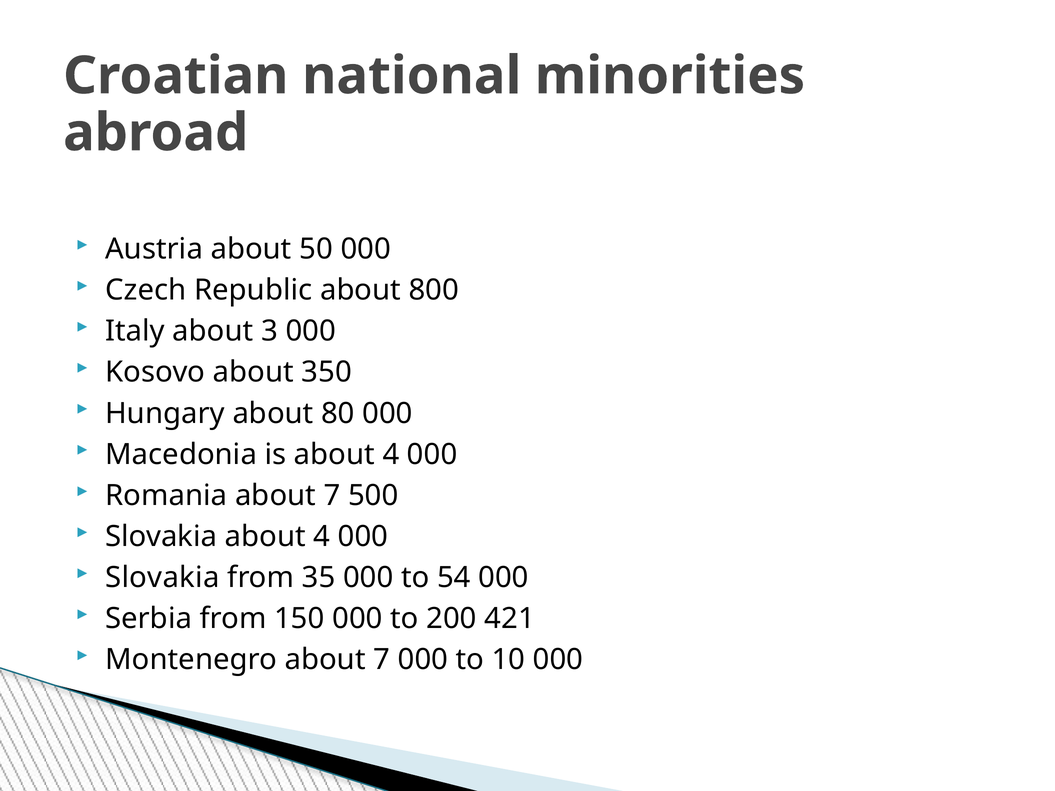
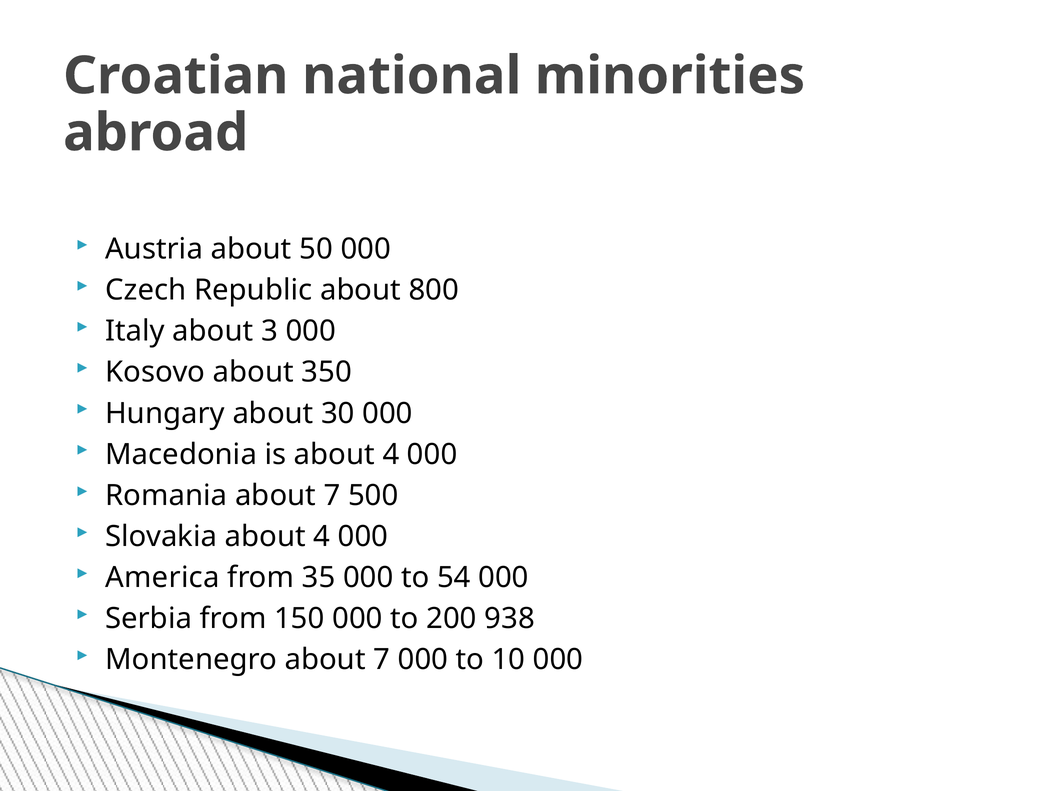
80: 80 -> 30 (338, 413)
Slovakia: Slovakia -> America (162, 578)
421: 421 -> 938 (510, 619)
